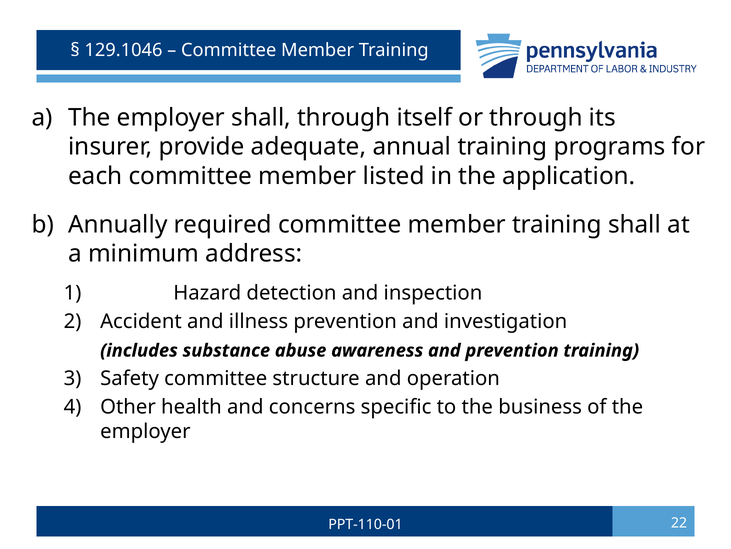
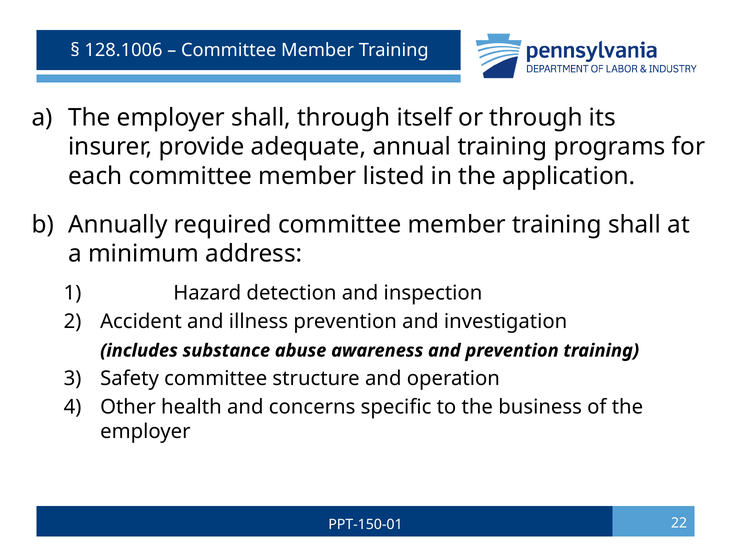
129.1046: 129.1046 -> 128.1006 (123, 50)
PPT-110-01: PPT-110-01 -> PPT-150-01 (365, 524)
